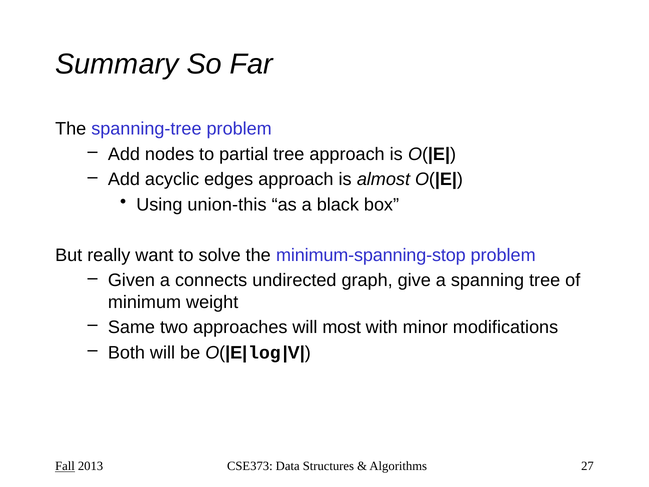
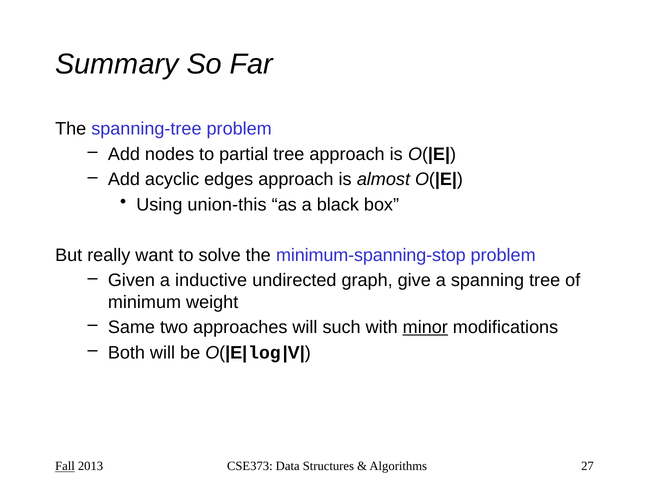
connects: connects -> inductive (211, 280)
most: most -> such (342, 327)
minor underline: none -> present (425, 327)
